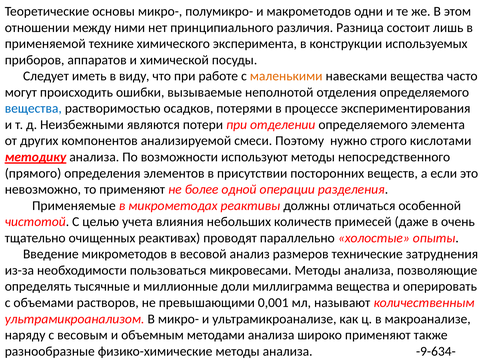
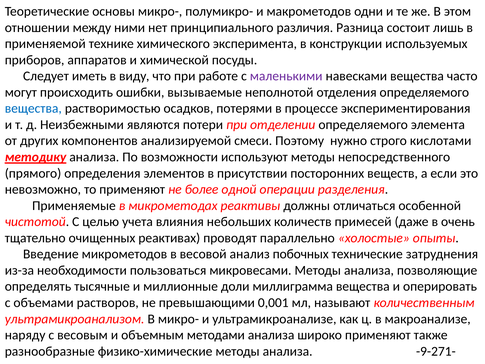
маленькими colour: orange -> purple (286, 76)
размеров: размеров -> побочных (301, 254)
-9-634-: -9-634- -> -9-271- (436, 351)
